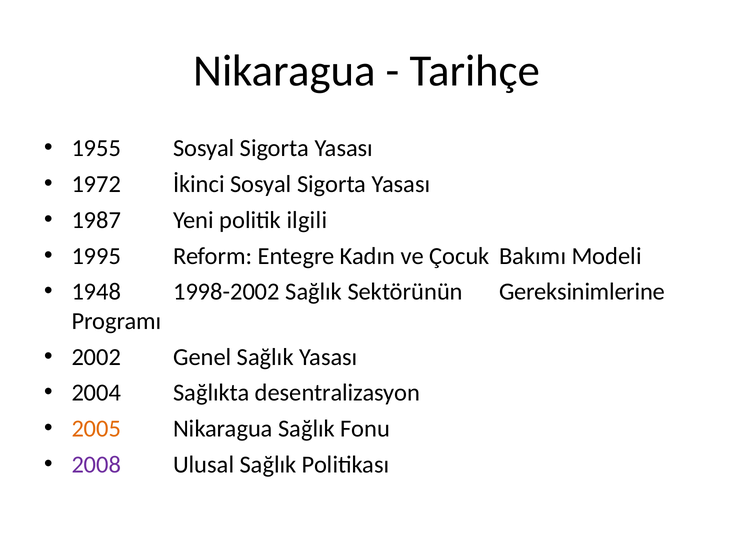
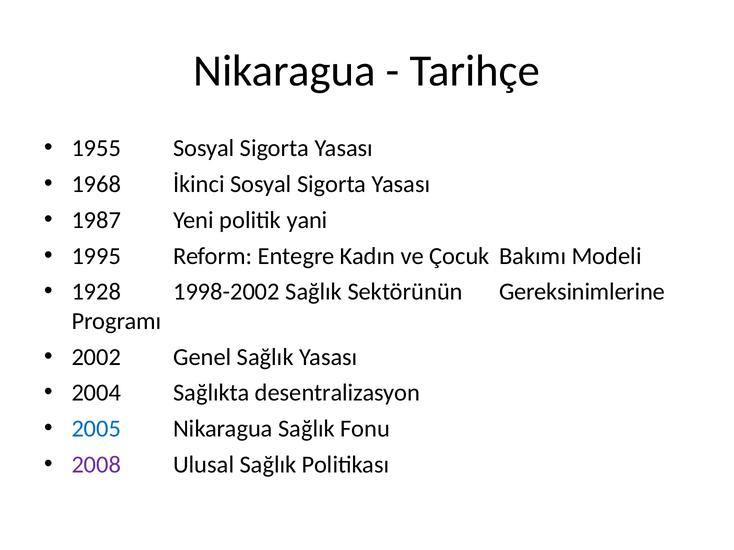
1972: 1972 -> 1968 (96, 184)
ilgili: ilgili -> yani (307, 220)
1948: 1948 -> 1928 (96, 292)
2005 colour: orange -> blue (96, 429)
